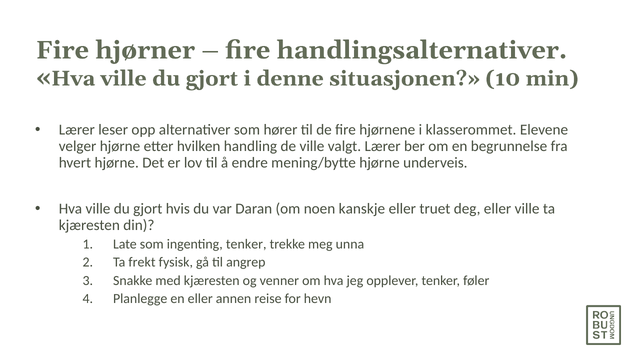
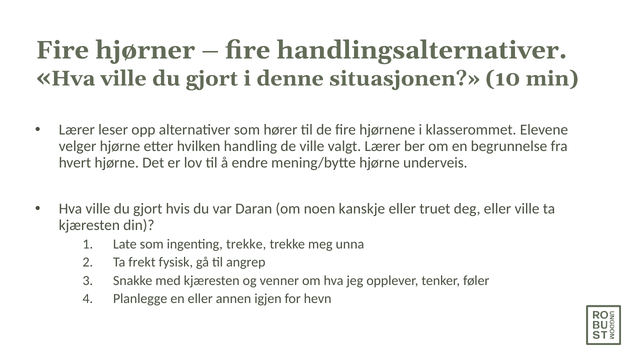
ingenting tenker: tenker -> trekke (246, 245)
reise: reise -> igjen (268, 299)
